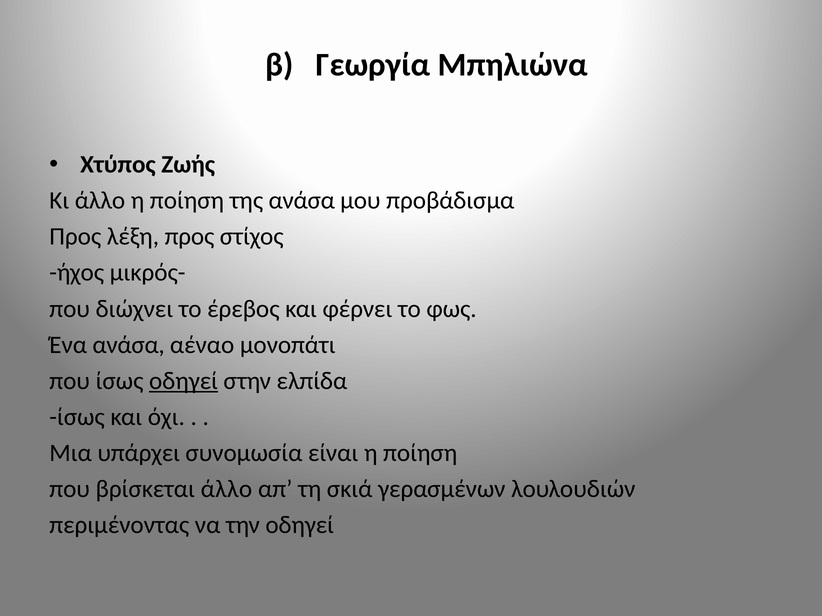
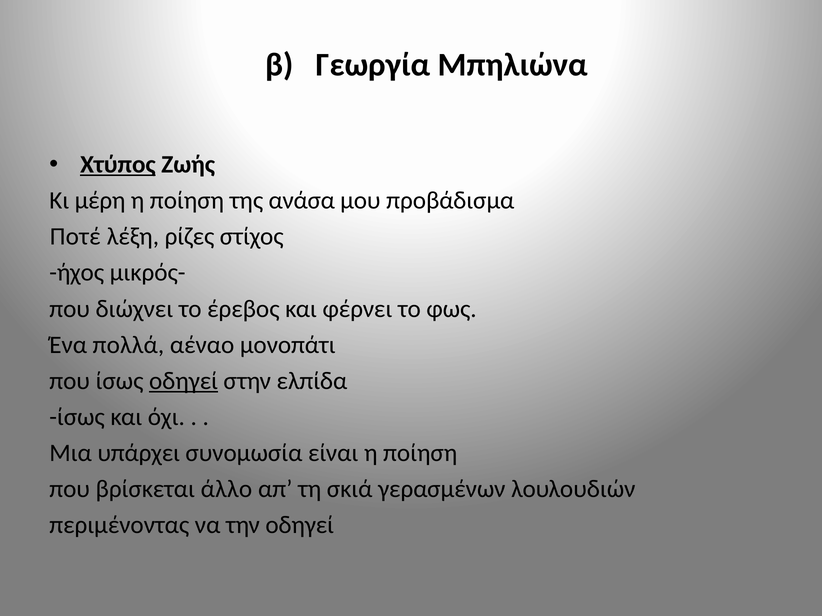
Χτύπος underline: none -> present (118, 165)
Κι άλλο: άλλο -> μέρη (100, 201)
Προς: Προς -> Ποτέ (75, 237)
λέξη προς: προς -> ρίζες (189, 237)
Ένα ανάσα: ανάσα -> πολλά (128, 345)
